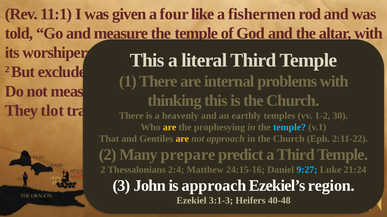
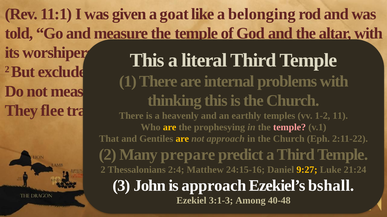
four: four -> goat (174, 14)
fishermen: fishermen -> belonging (262, 14)
tlot: tlot -> flee (52, 111)
30: 30 -> 11 (340, 116)
temple colour: light blue -> pink (290, 128)
9:27 colour: light blue -> yellow (307, 170)
region: region -> bshall (331, 186)
Heifers: Heifers -> Among (251, 201)
